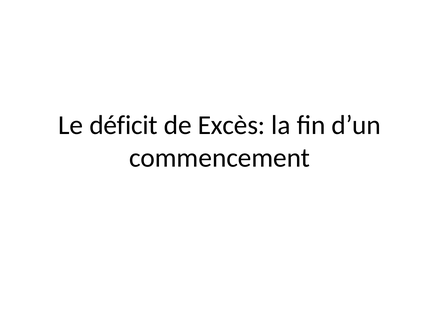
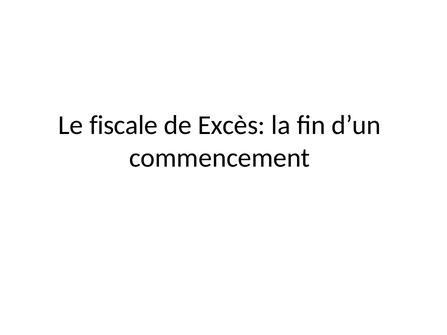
déficit: déficit -> fiscale (124, 125)
